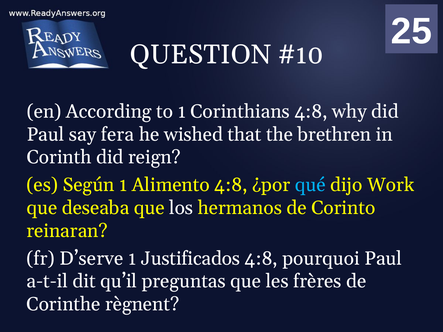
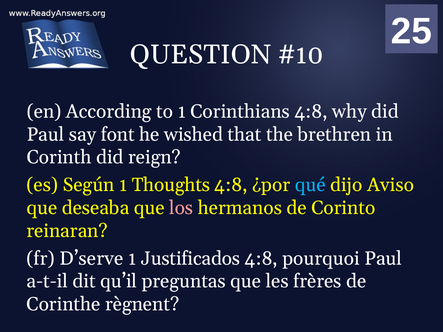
fera: fera -> font (118, 135)
Alimento: Alimento -> Thoughts (171, 185)
Work: Work -> Aviso (391, 185)
los colour: white -> pink (181, 208)
